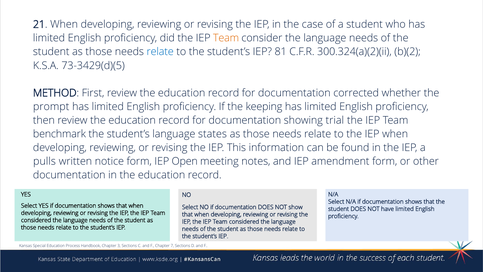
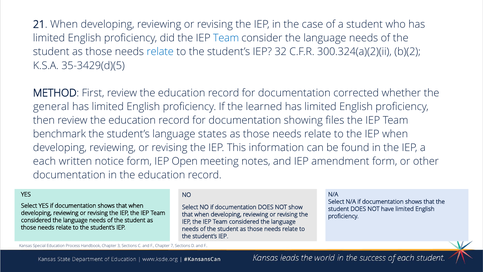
Team colour: orange -> blue (226, 38)
81: 81 -> 32 (281, 52)
73-3429(d)(5: 73-3429(d)(5 -> 35-3429(d)(5 (93, 65)
prompt: prompt -> general (51, 107)
keeping: keeping -> learned (264, 107)
trial: trial -> files (335, 120)
pulls: pulls -> each (44, 161)
